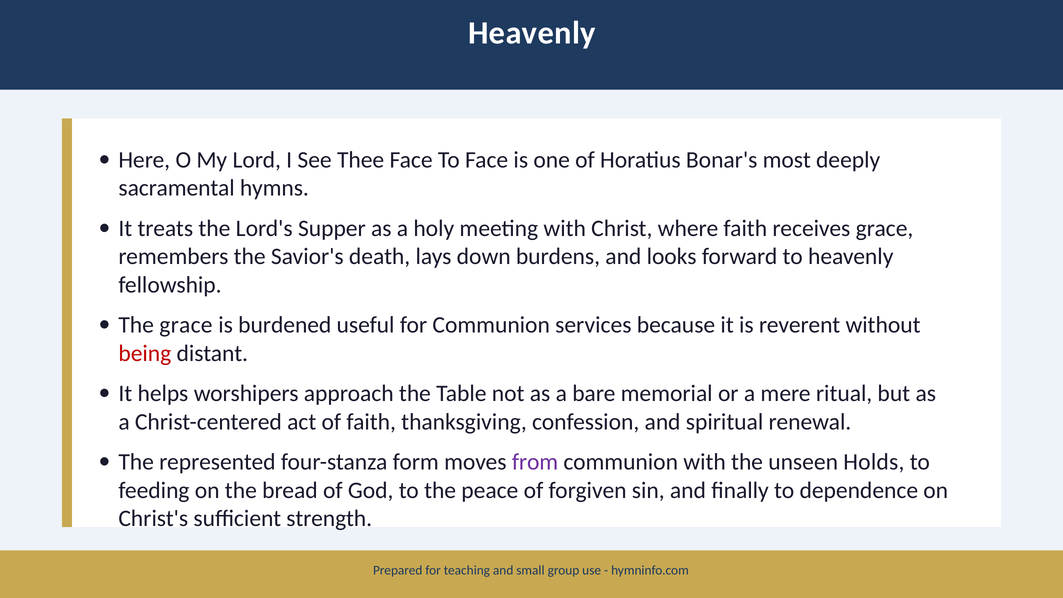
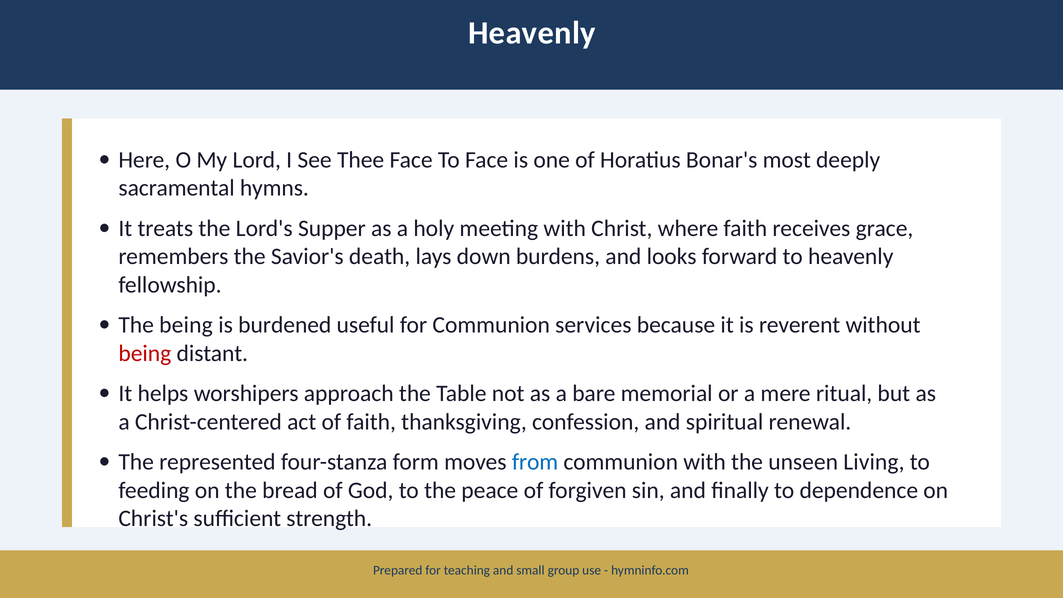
The grace: grace -> being (186, 325)
from colour: purple -> blue (535, 462)
Holds: Holds -> Living (874, 462)
